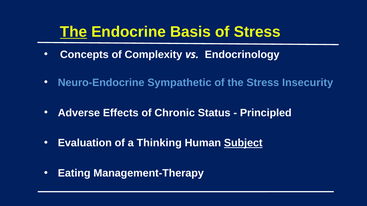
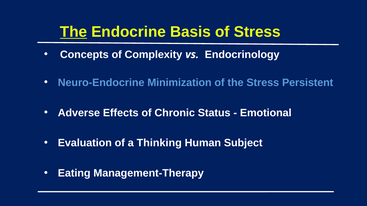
Sympathetic: Sympathetic -> Minimization (179, 83)
Insecurity: Insecurity -> Persistent (308, 83)
Principled: Principled -> Emotional (266, 113)
Subject underline: present -> none (243, 143)
